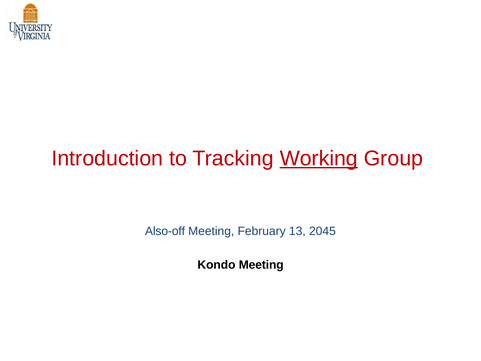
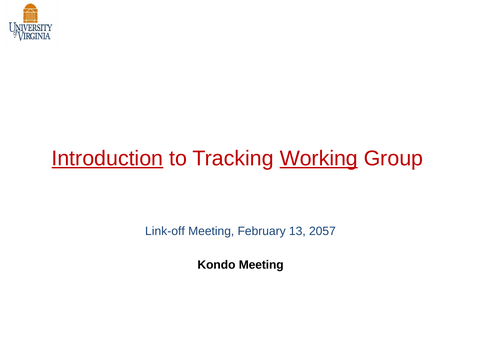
Introduction underline: none -> present (107, 158)
Also-off: Also-off -> Link-off (165, 231)
2045: 2045 -> 2057 (322, 231)
